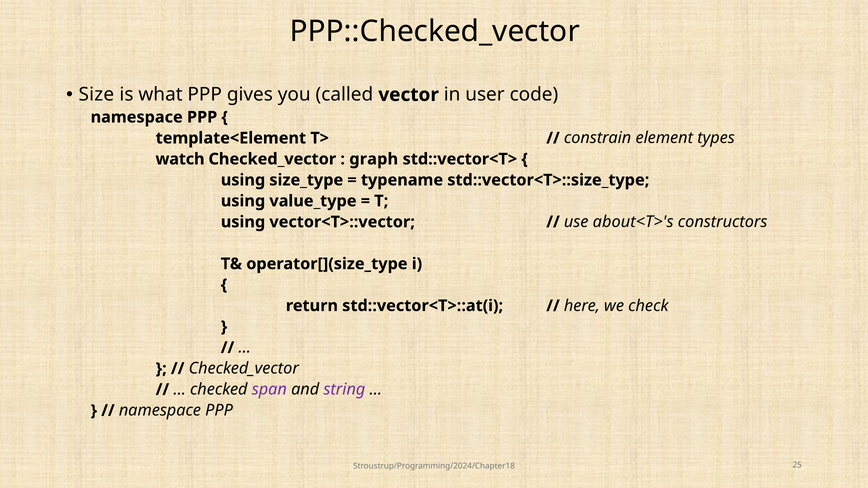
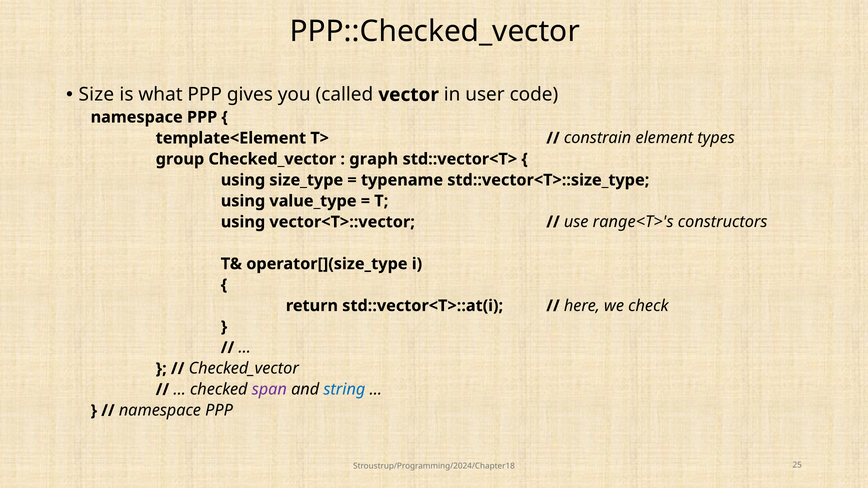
watch: watch -> group (180, 159)
about<T>'s: about<T>'s -> range<T>'s (633, 222)
string colour: purple -> blue (344, 390)
